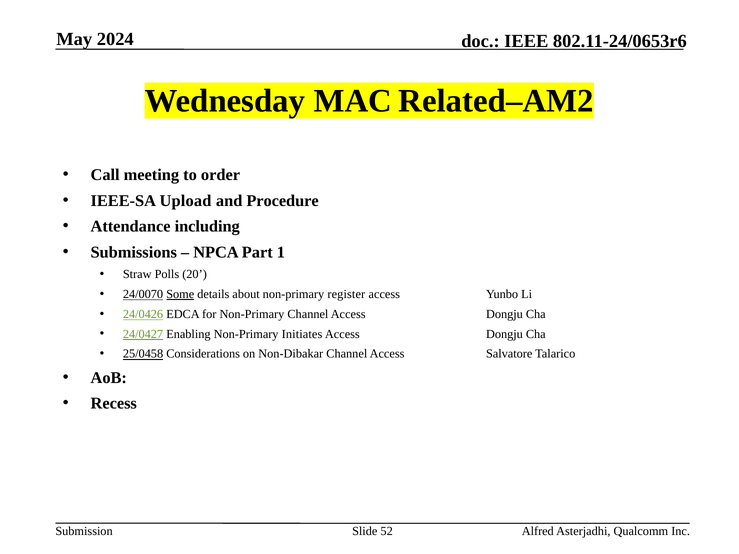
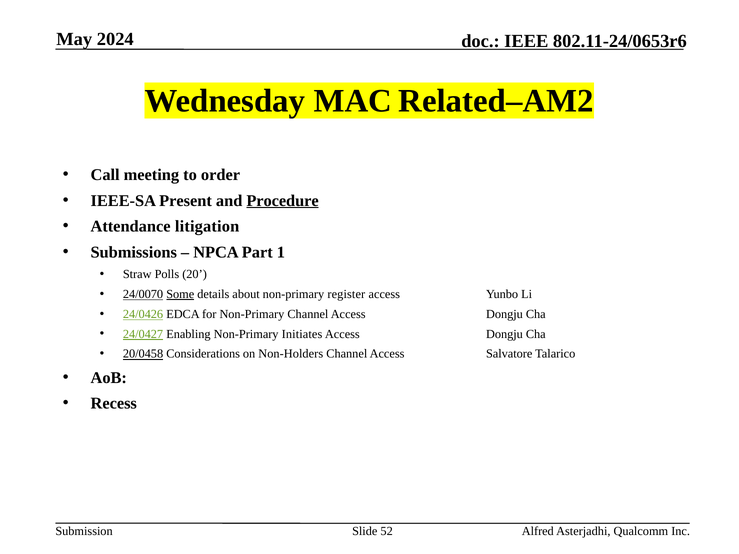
Upload: Upload -> Present (186, 201)
Procedure underline: none -> present (283, 201)
including: including -> litigation (207, 227)
25/0458: 25/0458 -> 20/0458 (143, 354)
Non-Dibakar: Non-Dibakar -> Non-Holders (291, 354)
